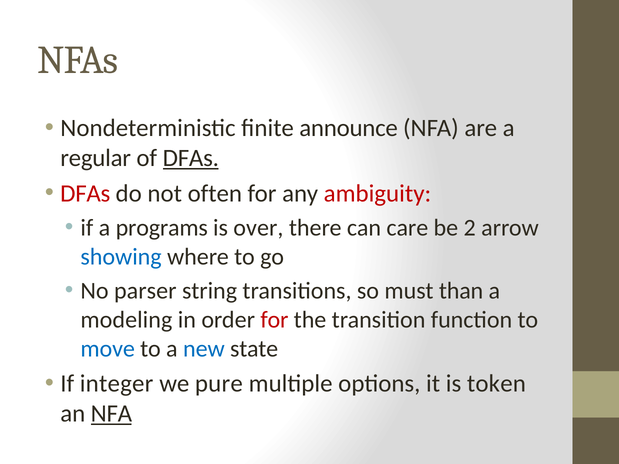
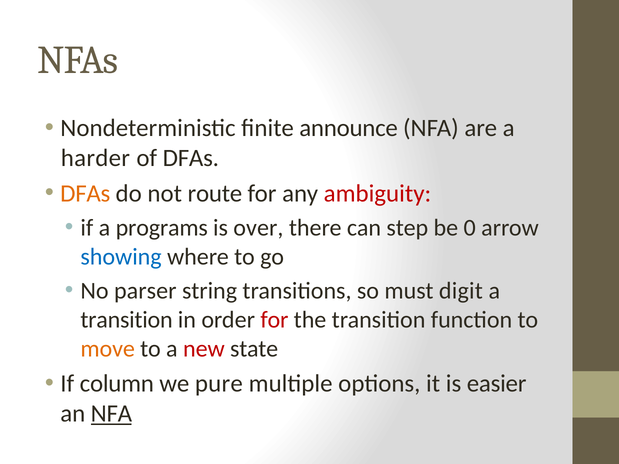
regular: regular -> harder (95, 158)
DFAs underline: present -> none (191, 158)
DFAs colour: red -> orange (85, 193)
often: often -> route (215, 193)
care: care -> step (407, 228)
2: 2 -> 0 (470, 228)
than: than -> digit (461, 291)
modeling: modeling -> transition (127, 320)
move colour: blue -> orange (108, 349)
new colour: blue -> red (204, 349)
integer: integer -> column (117, 384)
token: token -> easier (497, 384)
